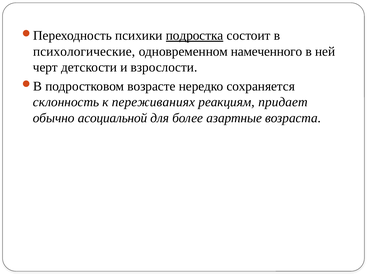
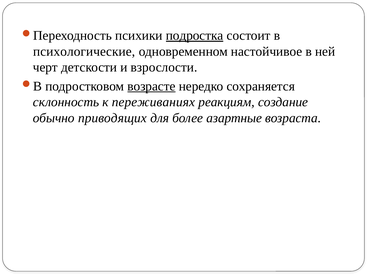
намеченного: намеченного -> настойчивое (267, 51)
возрасте underline: none -> present (151, 86)
придает: придает -> создание (283, 102)
асоциальной: асоциальной -> приводящих (112, 118)
